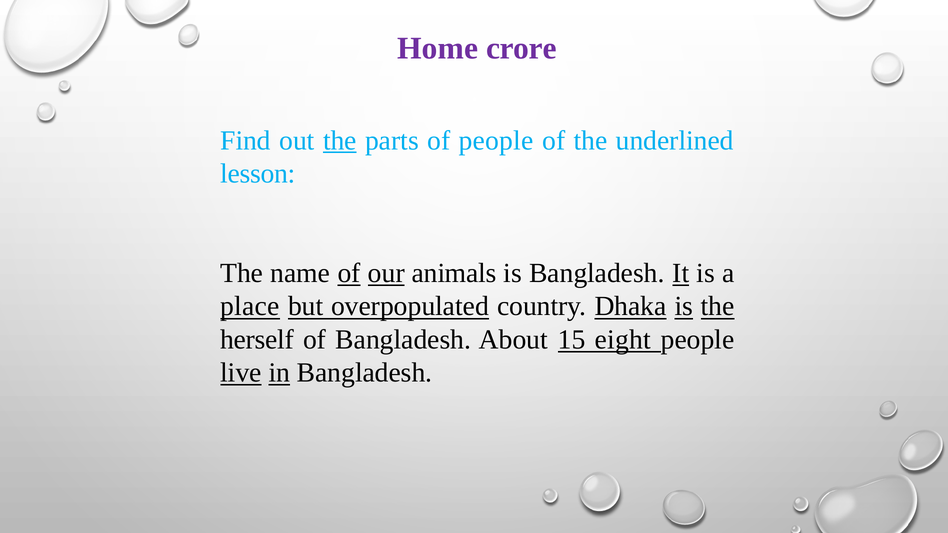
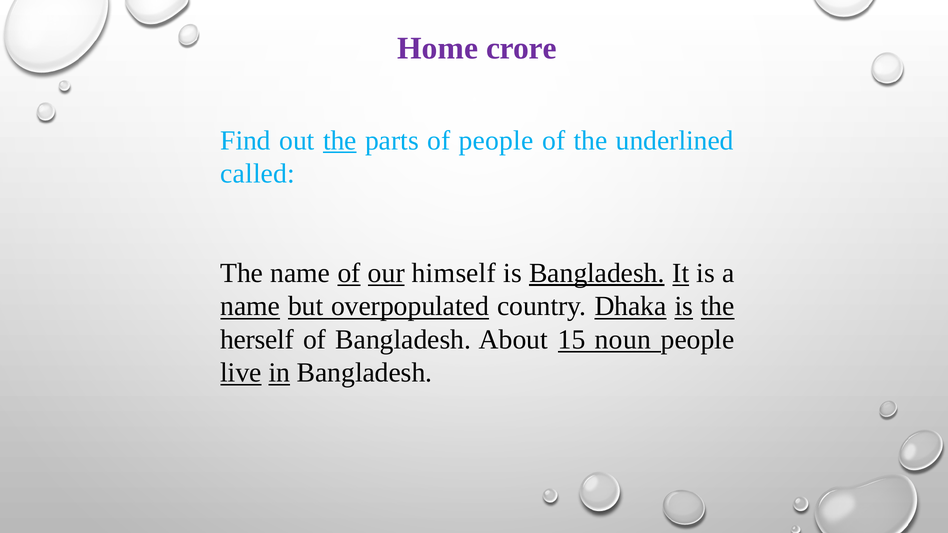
lesson: lesson -> called (258, 174)
animals: animals -> himself (454, 273)
Bangladesh underline: none -> present (597, 273)
place: place -> name (250, 306)
eight: eight -> noun (623, 340)
